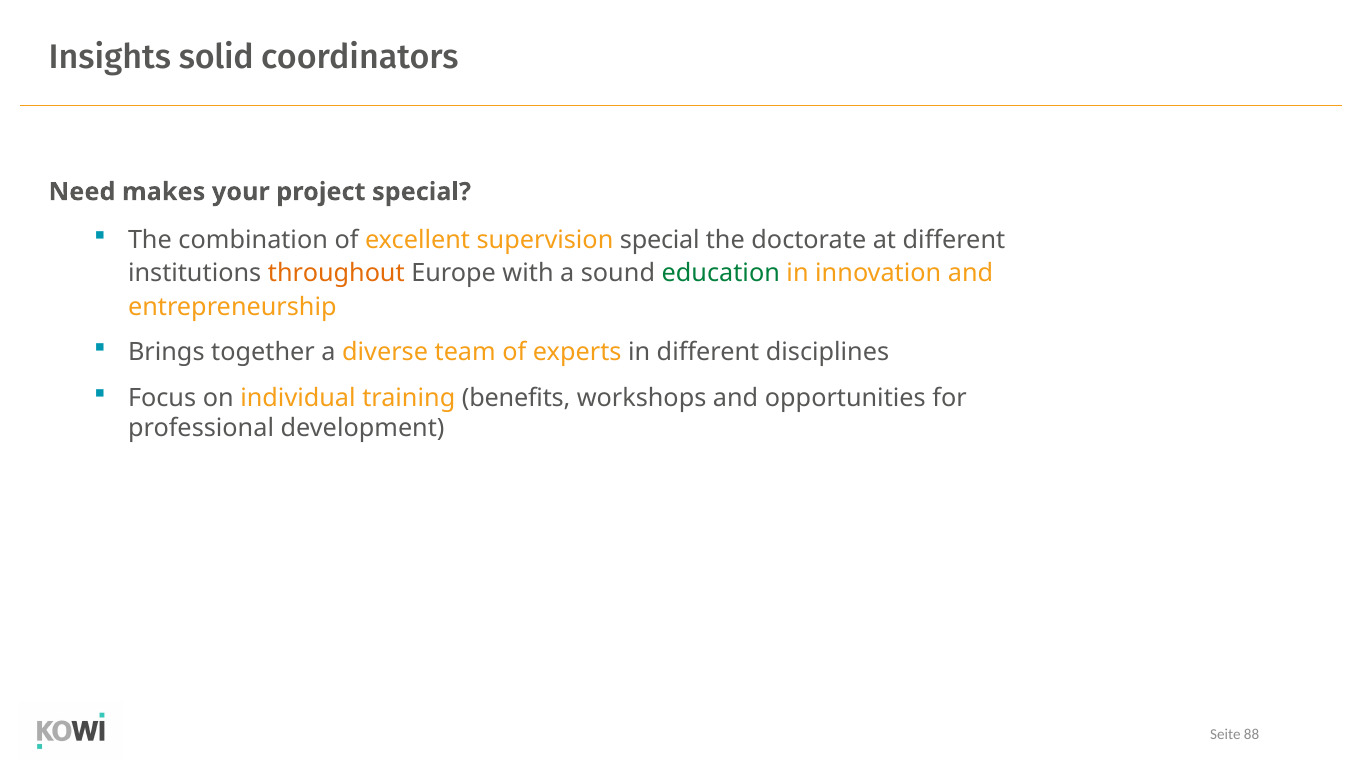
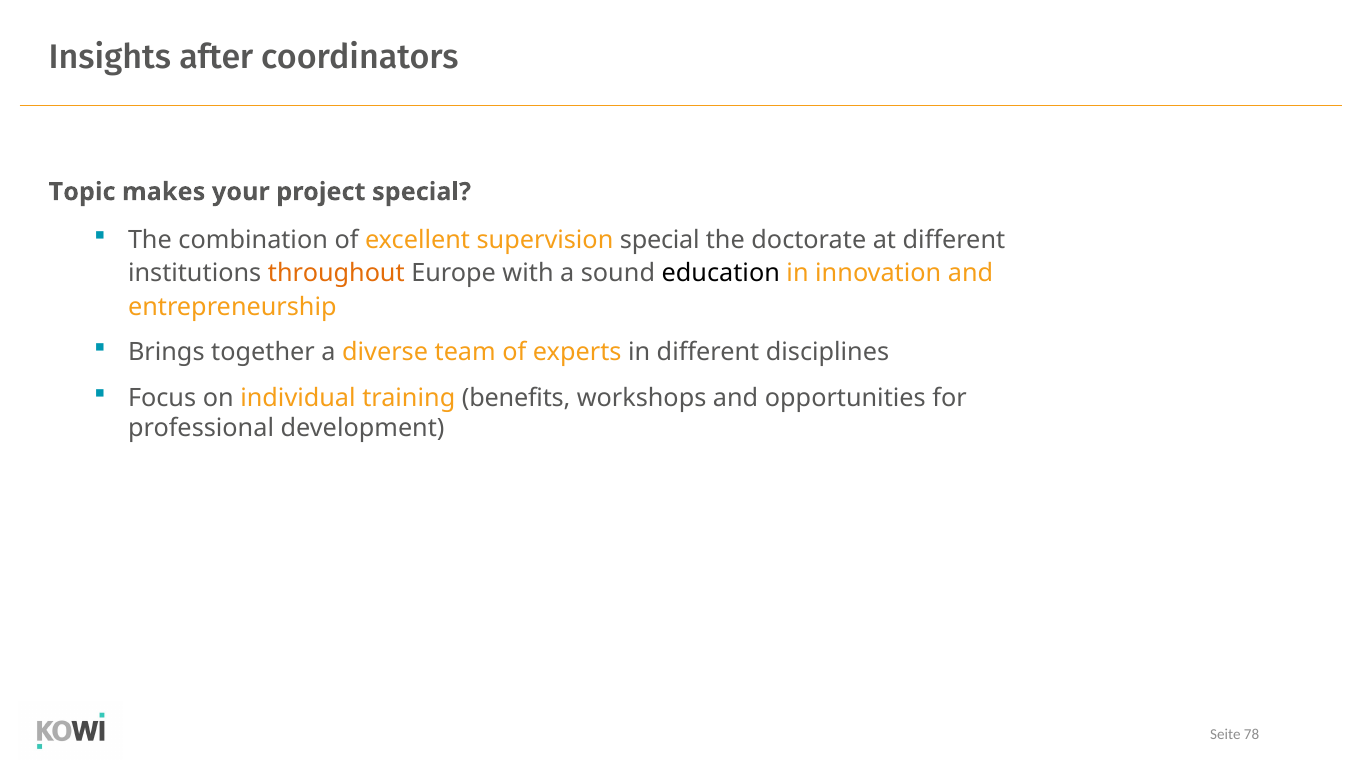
solid: solid -> after (216, 57)
Need: Need -> Topic (82, 192)
education colour: green -> black (721, 273)
88: 88 -> 78 (1252, 734)
